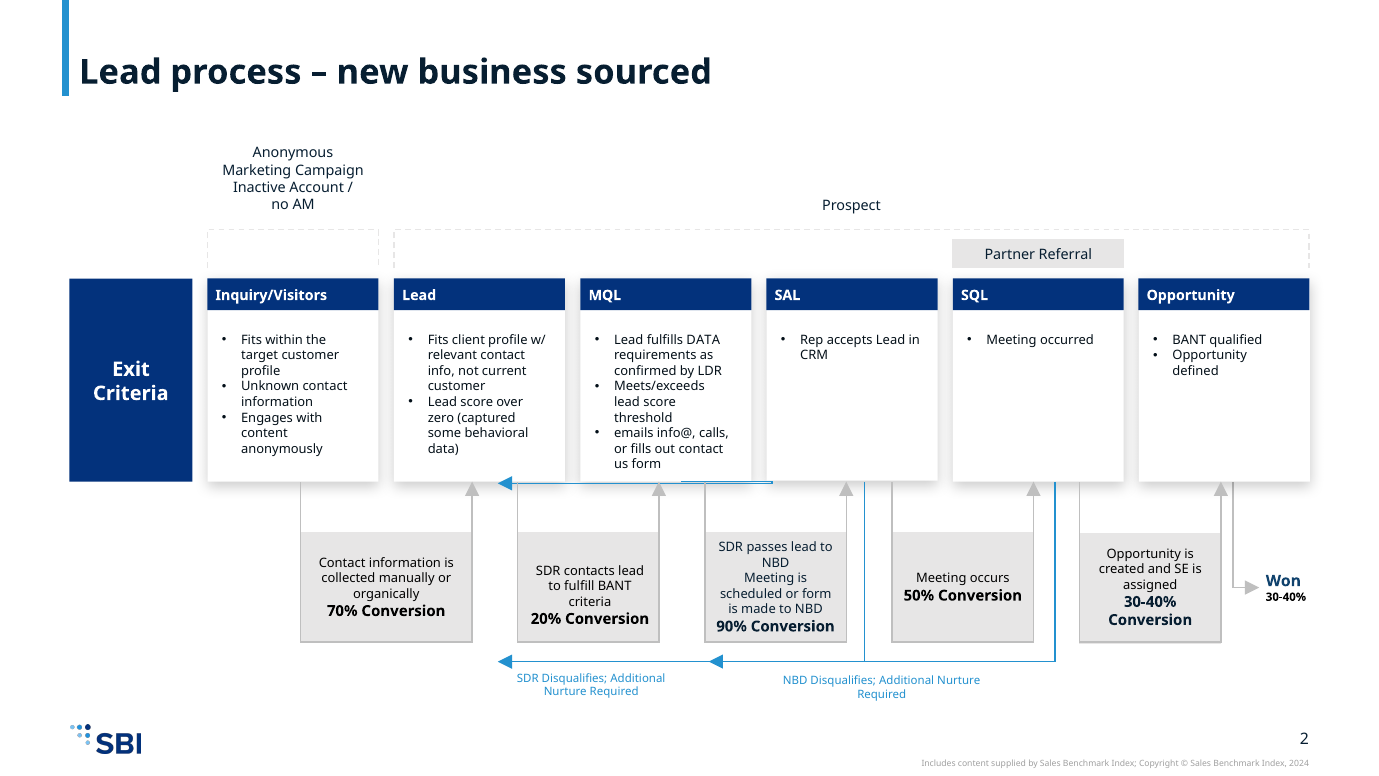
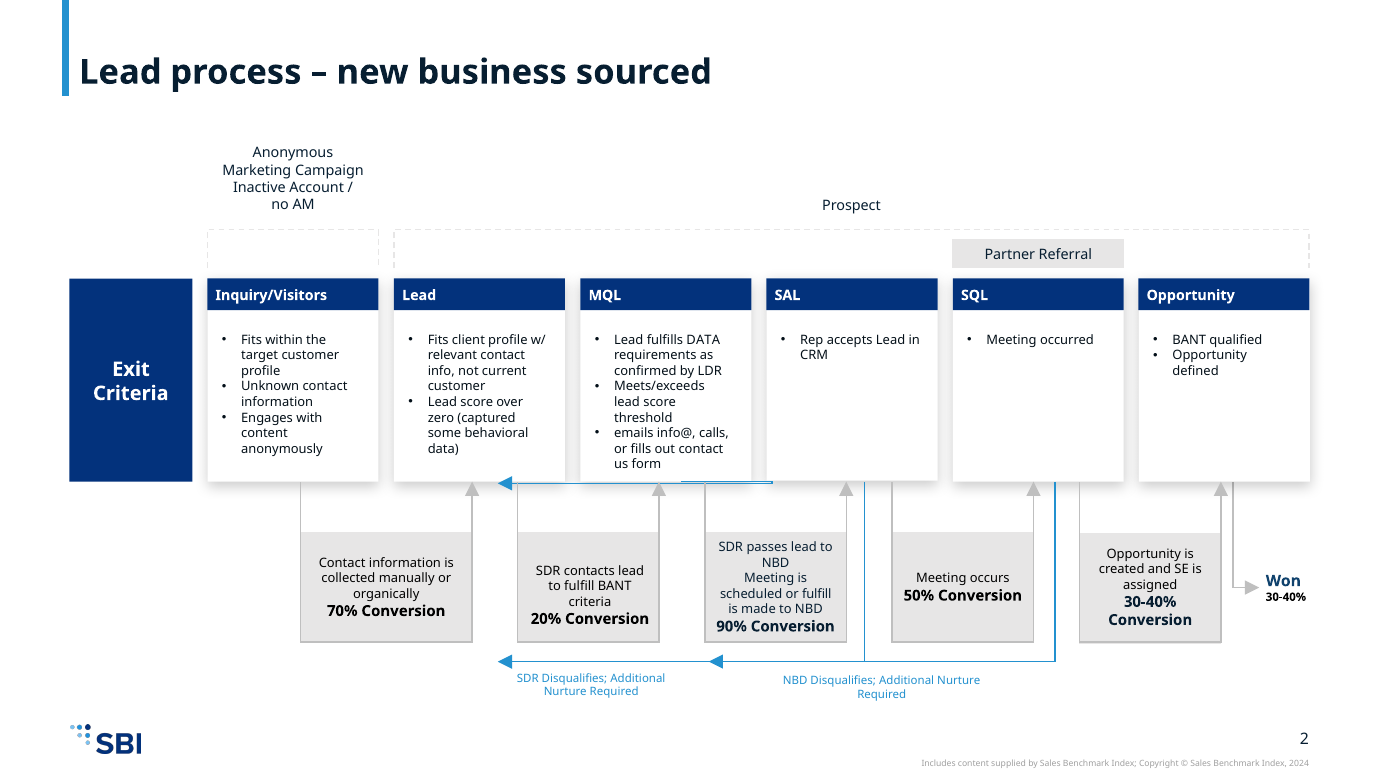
or form: form -> fulfill (817, 594)
